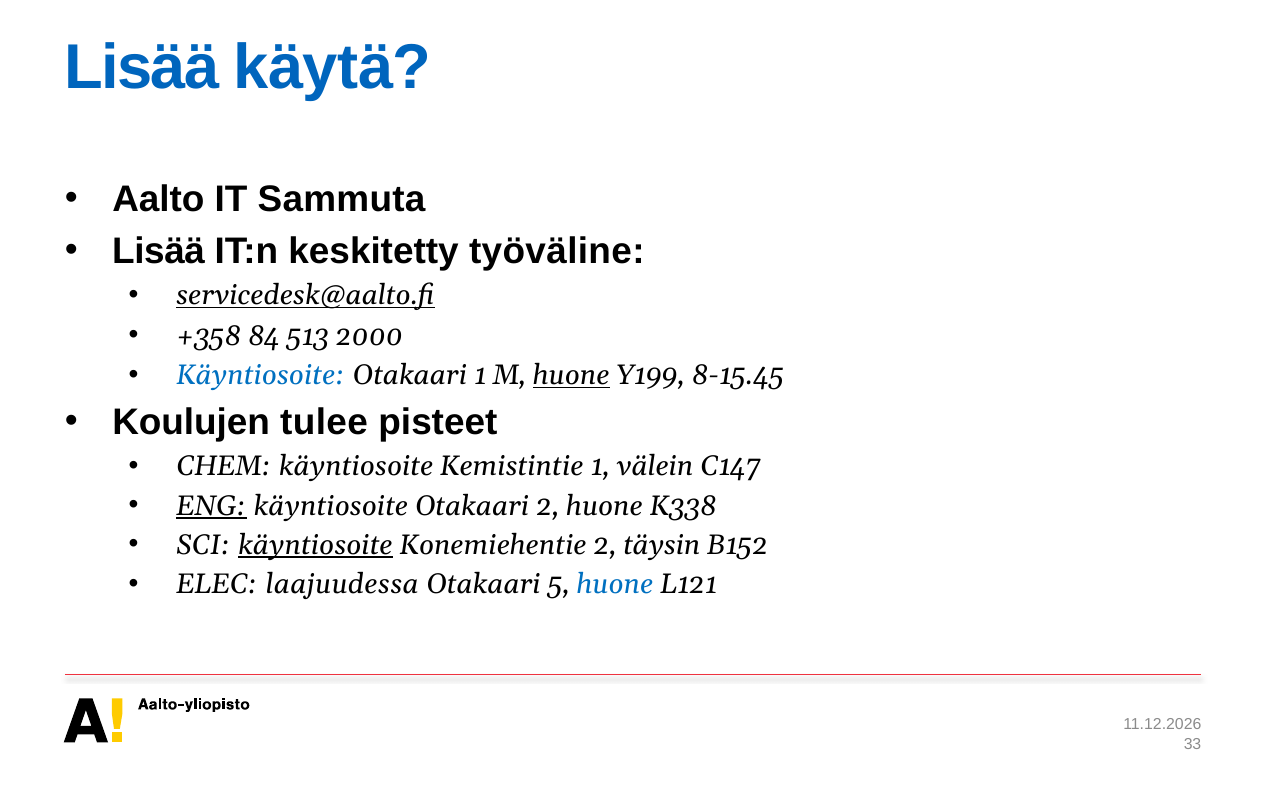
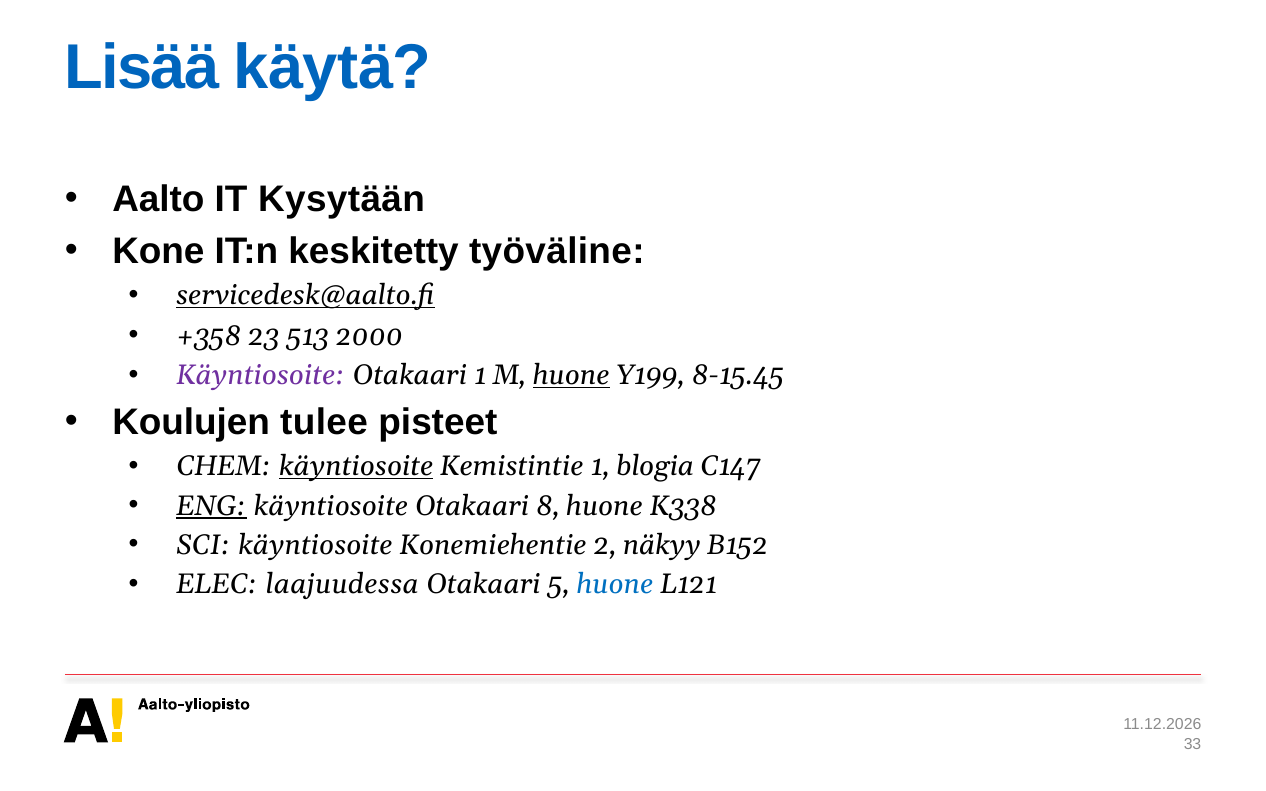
Sammuta: Sammuta -> Kysytään (342, 199)
Lisää: Lisää -> Kone (158, 251)
84: 84 -> 23 (264, 336)
Käyntiosoite colour: blue -> purple (261, 376)
käyntiosoite underline: none -> present (356, 467)
välein: välein -> blogia (655, 467)
Otakaari 2: 2 -> 8 (548, 506)
käyntiosoite underline: present -> none (315, 545)
täysin: täysin -> näkyy (662, 545)
